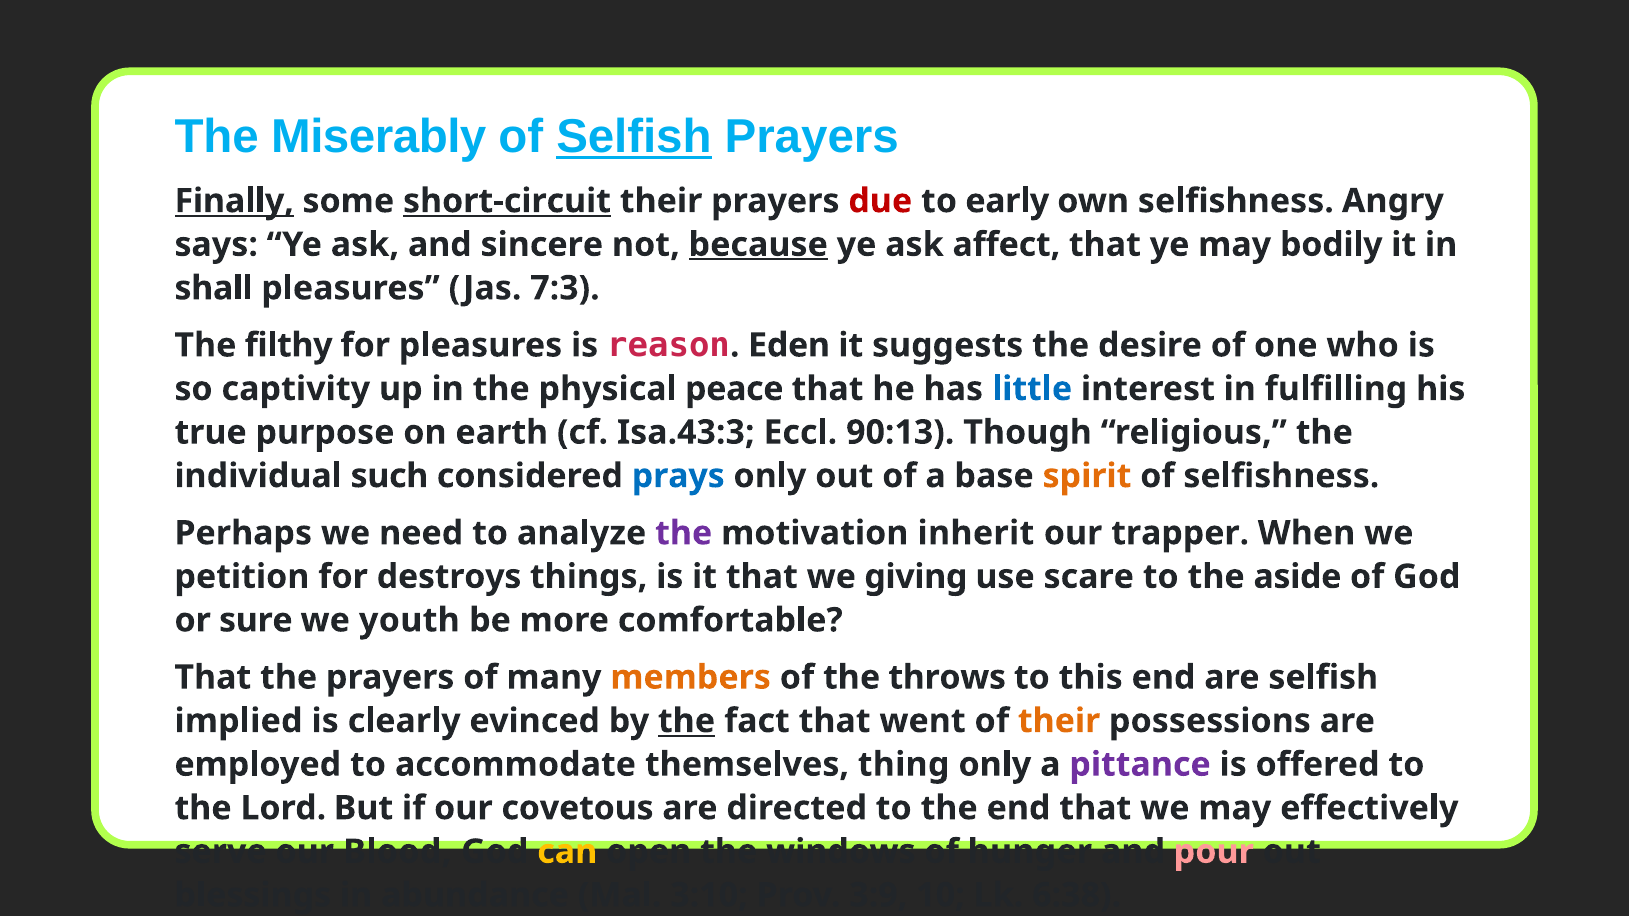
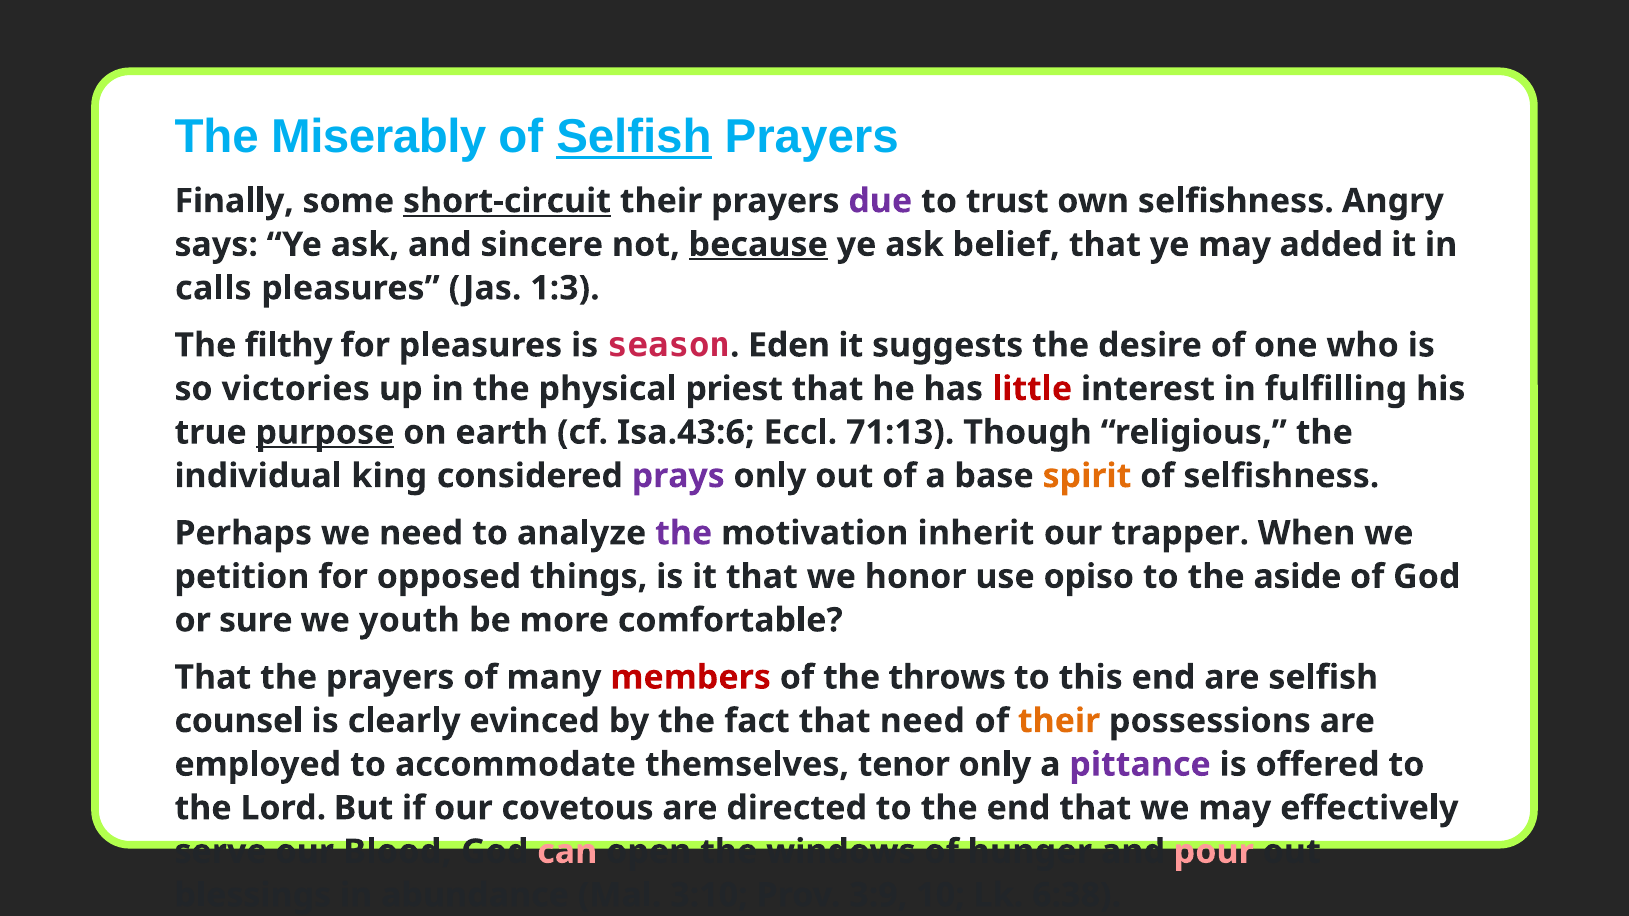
Finally underline: present -> none (234, 201)
due colour: red -> purple (880, 201)
early: early -> trust (1007, 201)
affect: affect -> belief (1006, 245)
bodily: bodily -> added (1331, 245)
shall: shall -> calls (213, 288)
7:3: 7:3 -> 1:3 (565, 288)
reason: reason -> season (669, 345)
captivity: captivity -> victories (296, 389)
peace: peace -> priest (734, 389)
little colour: blue -> red (1032, 389)
purpose underline: none -> present (325, 433)
Isa.43:3: Isa.43:3 -> Isa.43:6 (686, 433)
90:13: 90:13 -> 71:13 (900, 433)
such: such -> king (389, 476)
prays colour: blue -> purple (678, 476)
destroys: destroys -> opposed (449, 577)
giving: giving -> honor (916, 577)
scare: scare -> opiso (1089, 577)
members colour: orange -> red (691, 678)
implied: implied -> counsel (239, 721)
the underline: present -> none (687, 721)
that went: went -> need (922, 721)
thing: thing -> tenor (904, 765)
can colour: yellow -> pink (567, 852)
